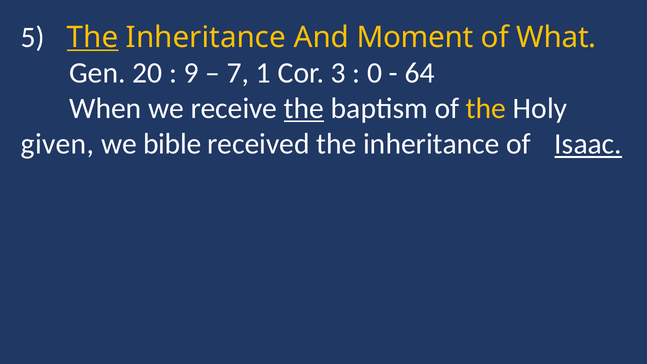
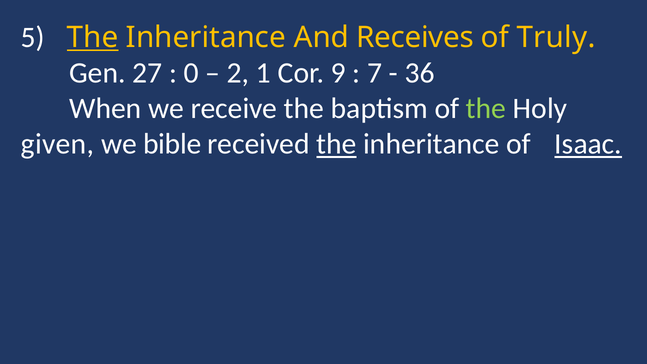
Moment: Moment -> Receives (415, 37)
What: What -> Truly (556, 37)
20: 20 -> 27 (147, 73)
9: 9 -> 0 (191, 73)
7: 7 -> 2 (238, 73)
3: 3 -> 9 (338, 73)
0: 0 -> 7 (375, 73)
64: 64 -> 36 (420, 73)
the underline: present -> none (304, 109)
the colour: yellow -> light green (486, 109)
the underline: none -> present (336, 144)
